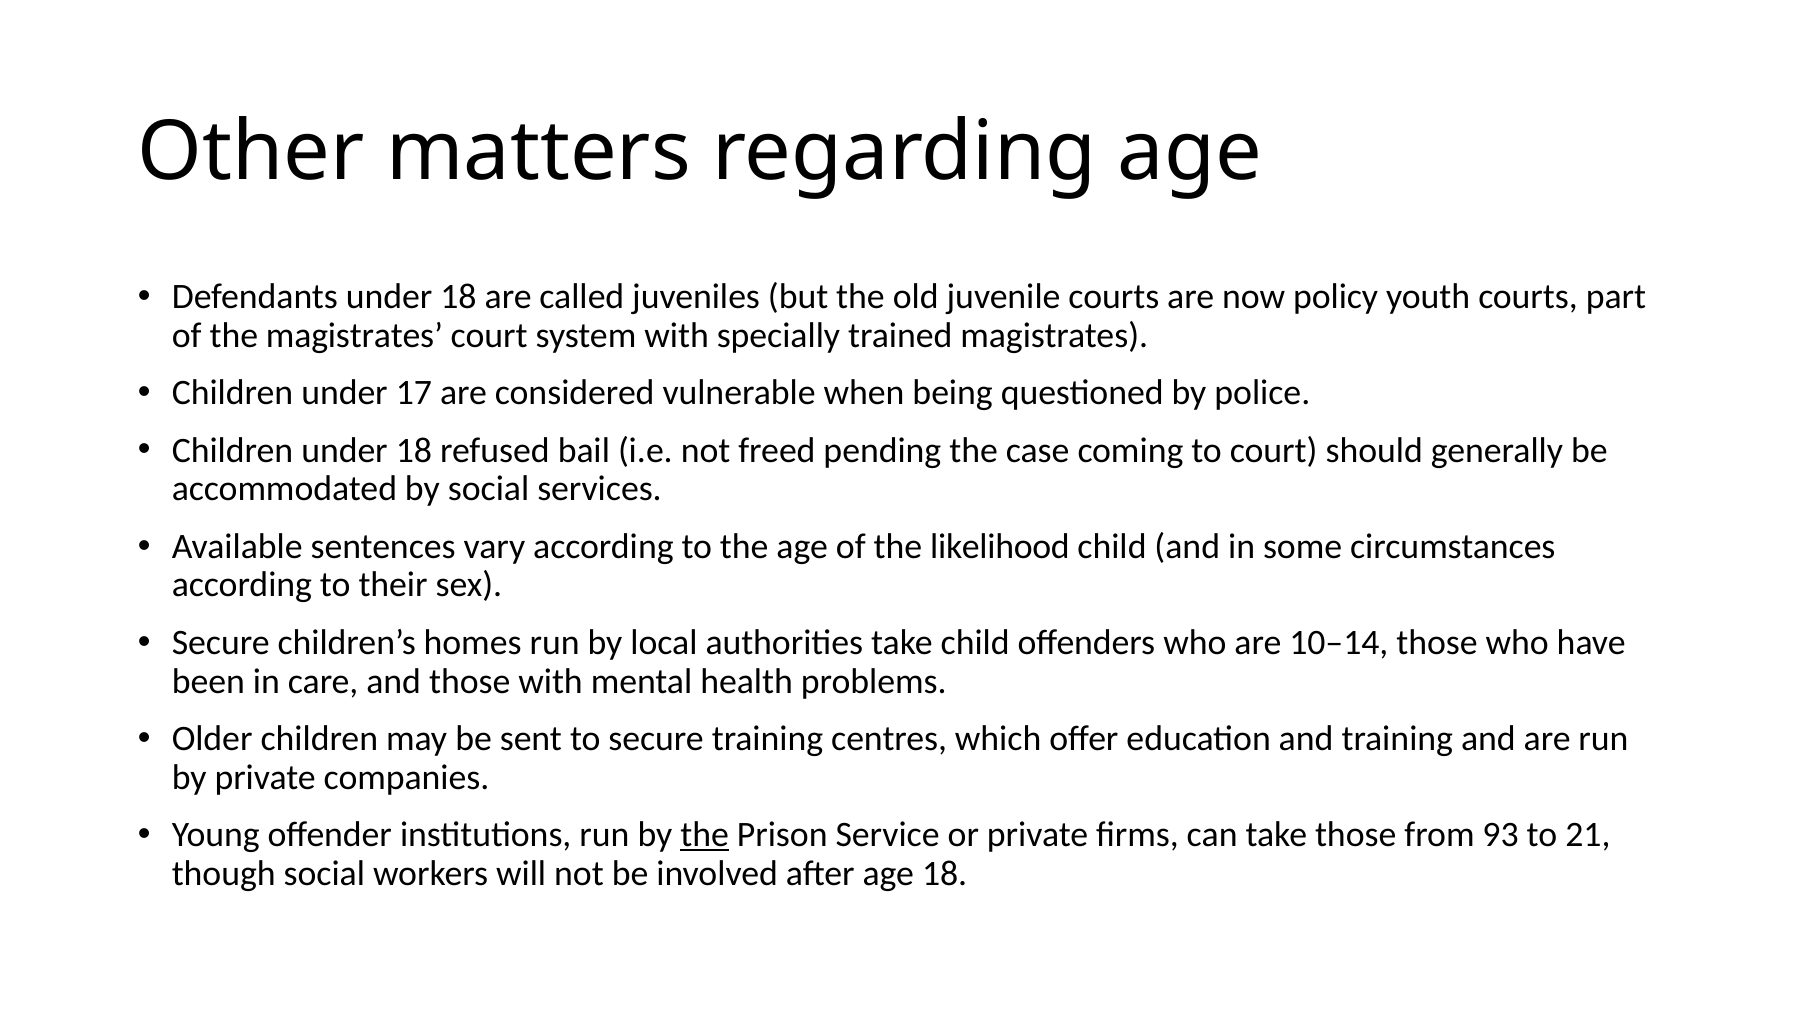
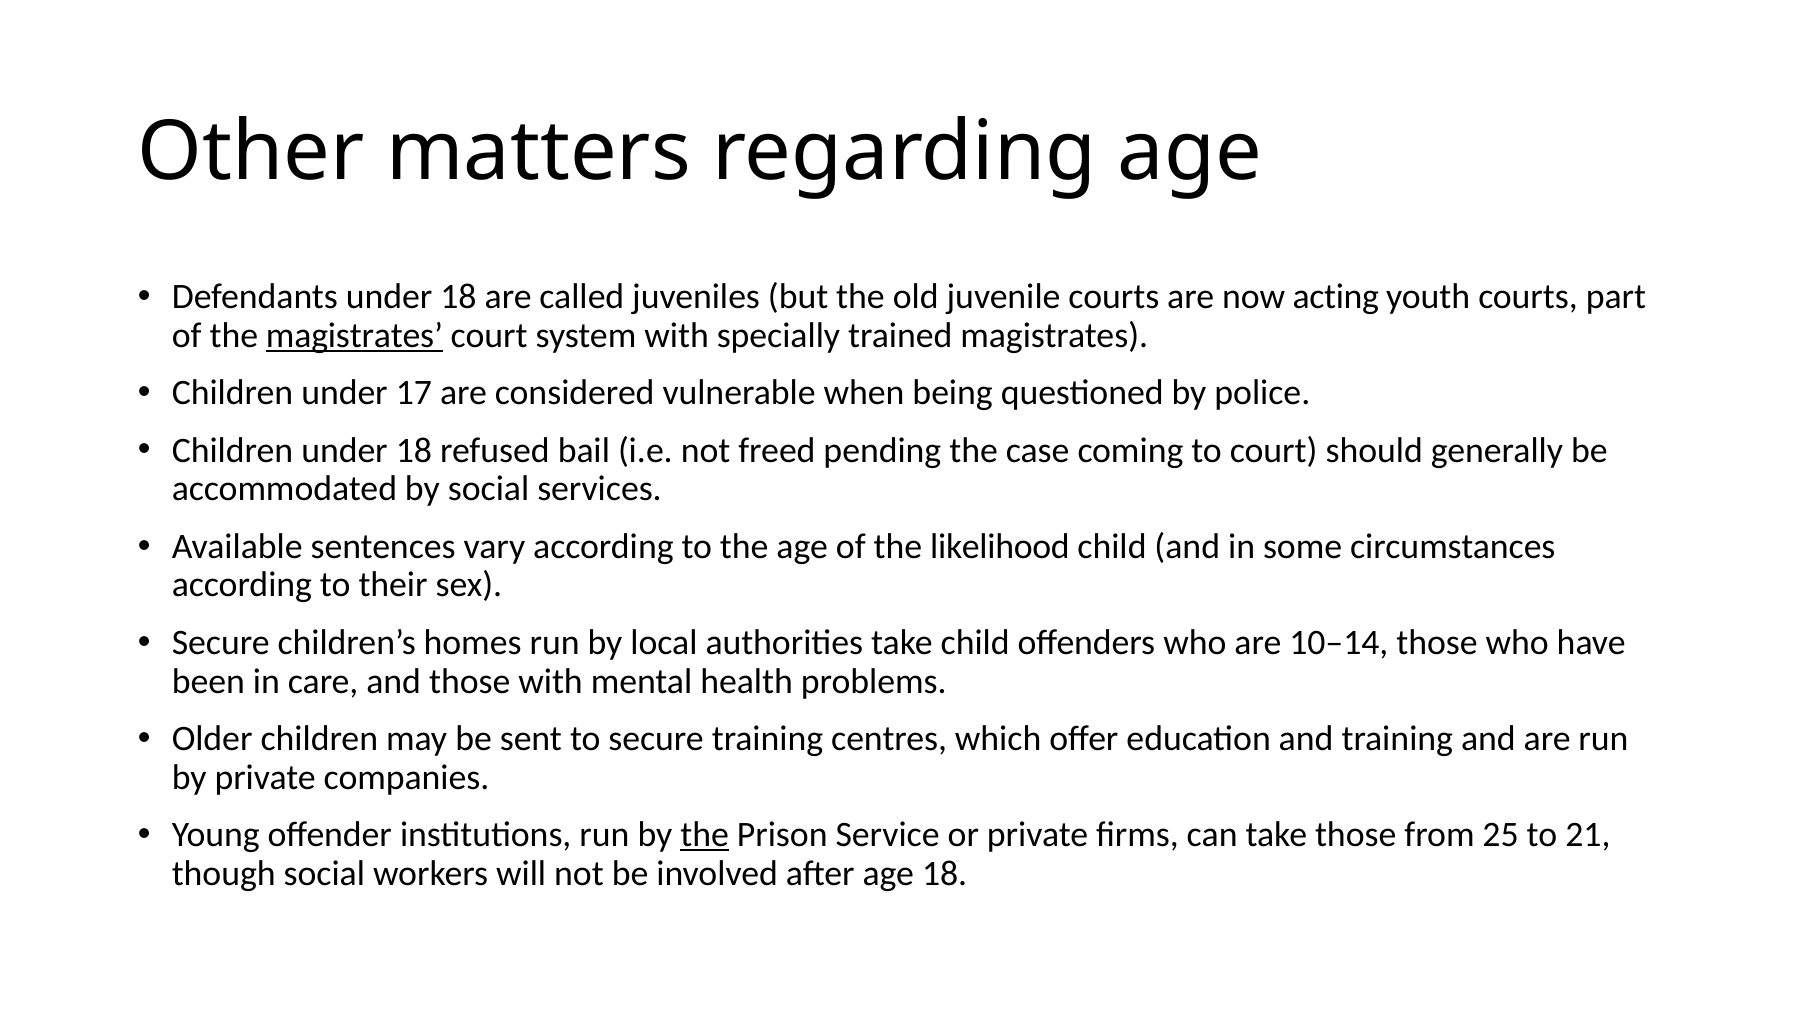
policy: policy -> acting (1336, 297)
magistrates underline: none -> present (354, 335)
93: 93 -> 25 (1501, 835)
